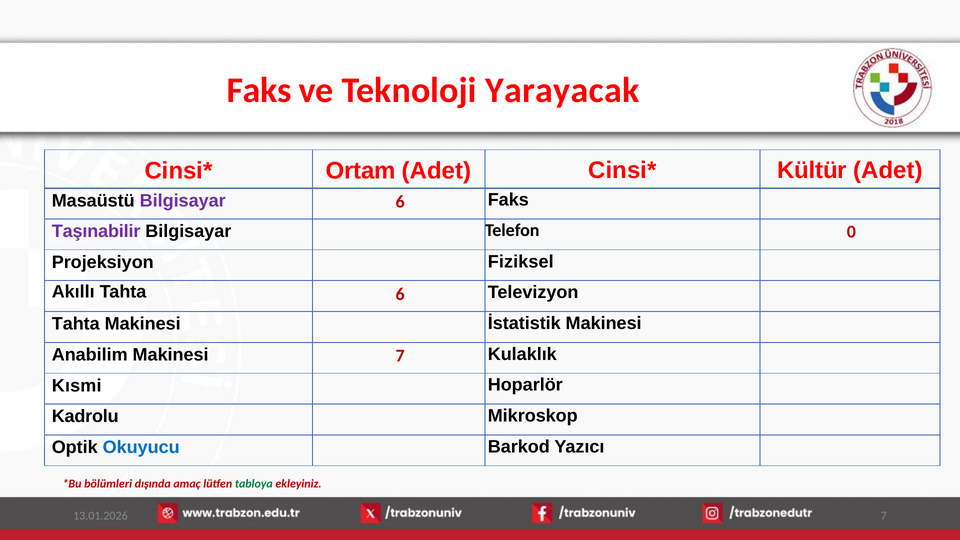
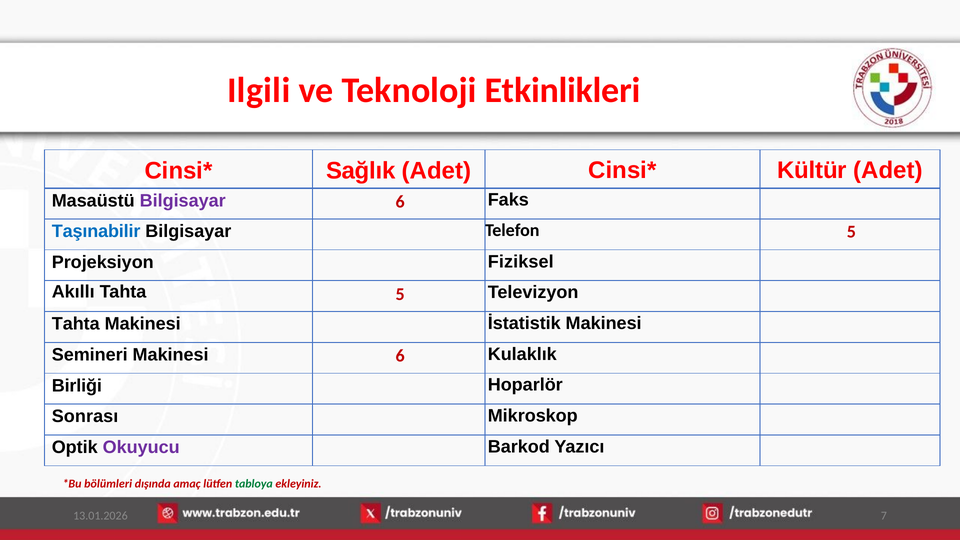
Faks: Faks -> Ilgili (259, 91)
Yarayacak: Yarayacak -> Etkinlikleri (563, 91)
Ortam: Ortam -> Sağlık (361, 171)
Taşınabilir colour: purple -> blue (96, 231)
Telefon 0: 0 -> 5 (851, 232)
Tahta 6: 6 -> 5 (400, 294)
Anabilim: Anabilim -> Semineri (90, 355)
Makinesi 7: 7 -> 6 (400, 356)
Kısmi: Kısmi -> Birliği (77, 386)
Kadrolu: Kadrolu -> Sonrası (85, 417)
Okuyucu colour: blue -> purple (141, 447)
